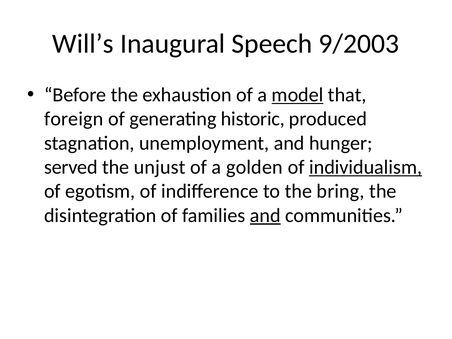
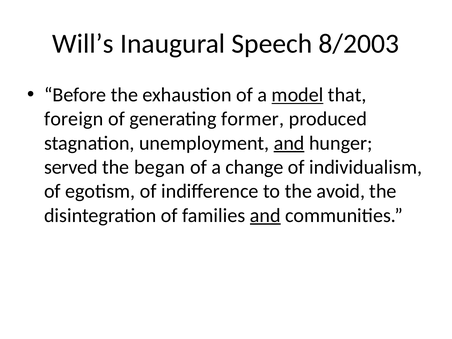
9/2003: 9/2003 -> 8/2003 (359, 44)
historic: historic -> former (253, 119)
and underline: none -> present (289, 143)
unjust: unjust -> began (160, 167)
golden: golden -> change (255, 167)
individualism underline: present -> none (366, 167)
bring: bring -> avoid (341, 191)
